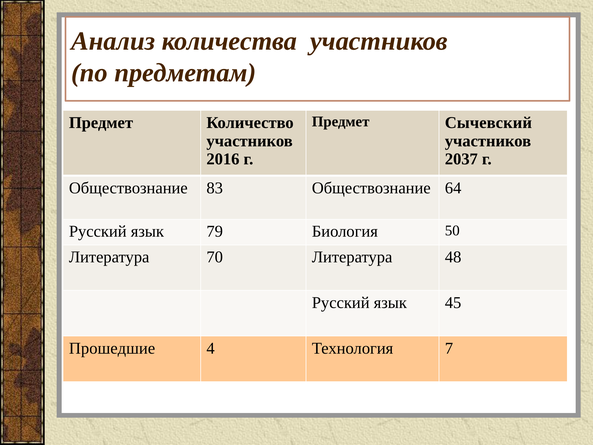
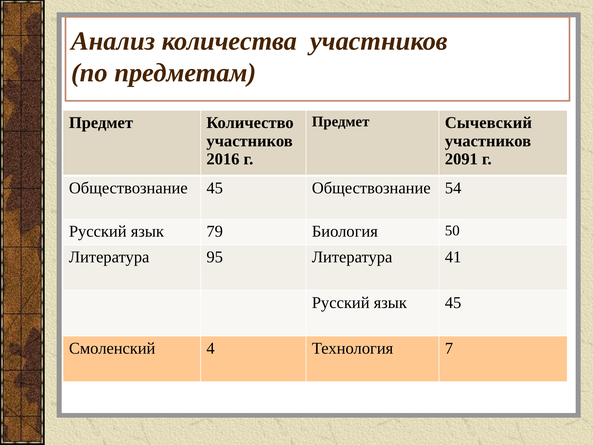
2037: 2037 -> 2091 (461, 159)
Обществознание 83: 83 -> 45 (215, 188)
64: 64 -> 54 (453, 188)
70: 70 -> 95 (215, 257)
48: 48 -> 41 (453, 257)
Прошедшие: Прошедшие -> Смоленский (112, 348)
